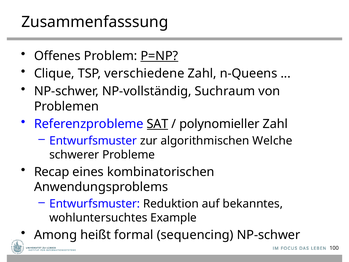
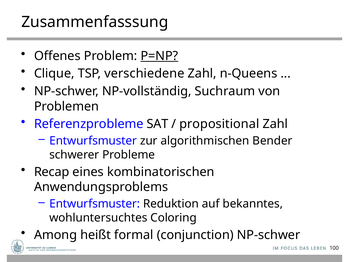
SAT underline: present -> none (158, 124)
polynomieller: polynomieller -> propositional (219, 124)
Welche: Welche -> Bender (272, 141)
Example: Example -> Coloring (174, 218)
sequencing: sequencing -> conjunction (195, 235)
